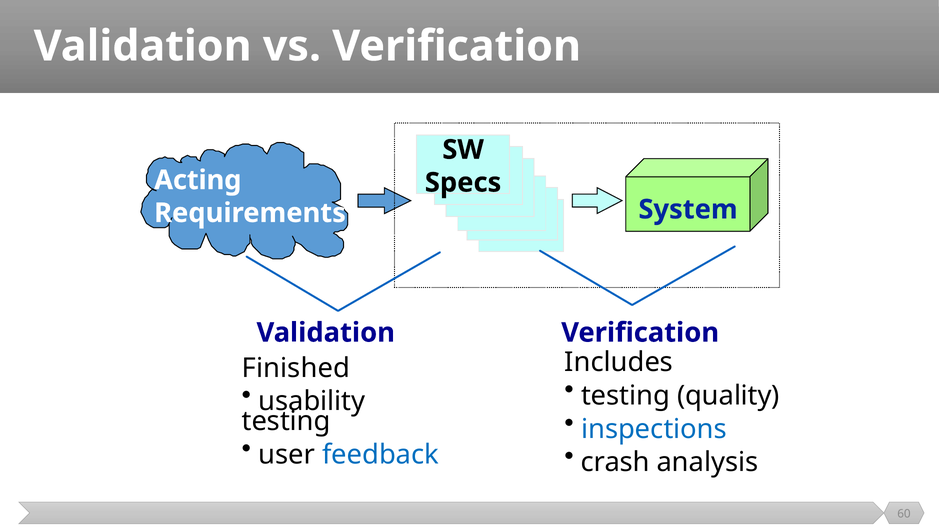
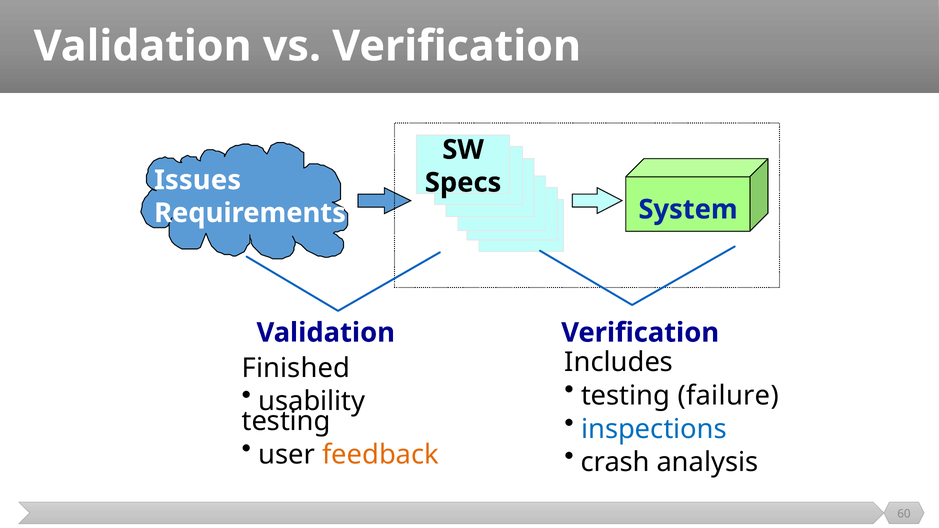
Acting: Acting -> Issues (198, 180)
quality: quality -> failure (728, 396)
feedback colour: blue -> orange (380, 455)
